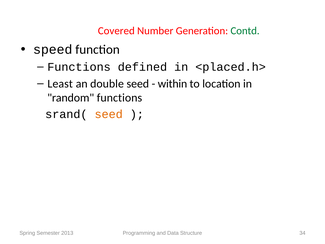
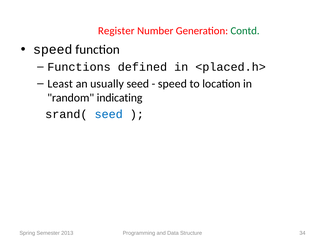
Covered: Covered -> Register (116, 31)
double: double -> usually (107, 84)
within: within -> speed (172, 84)
random functions: functions -> indicating (120, 98)
seed colour: orange -> blue (109, 114)
